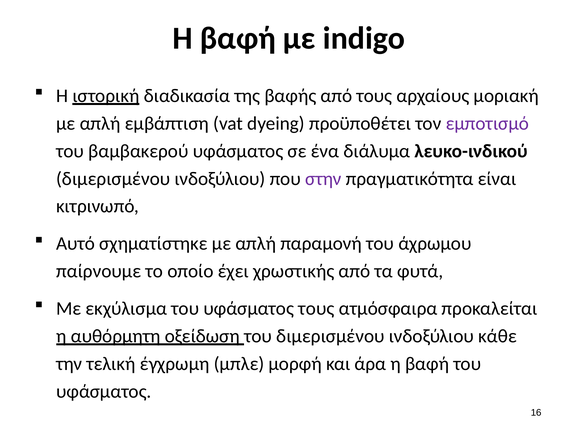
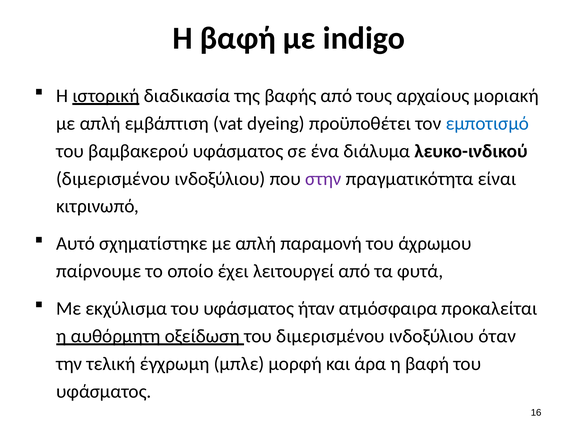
εμποτισμό colour: purple -> blue (487, 123)
χρωστικής: χρωστικής -> λειτουργεί (294, 271)
υφάσματος τους: τους -> ήταν (317, 308)
κάθε: κάθε -> όταν (497, 336)
